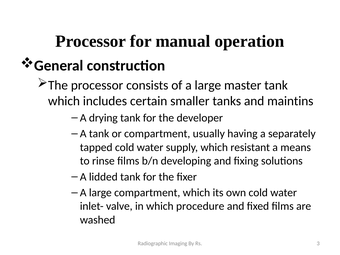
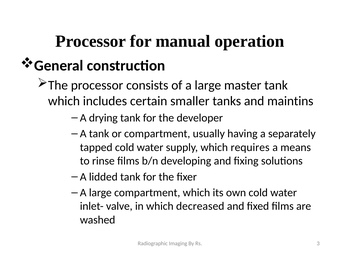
resistant: resistant -> requires (250, 147)
procedure: procedure -> decreased (200, 206)
